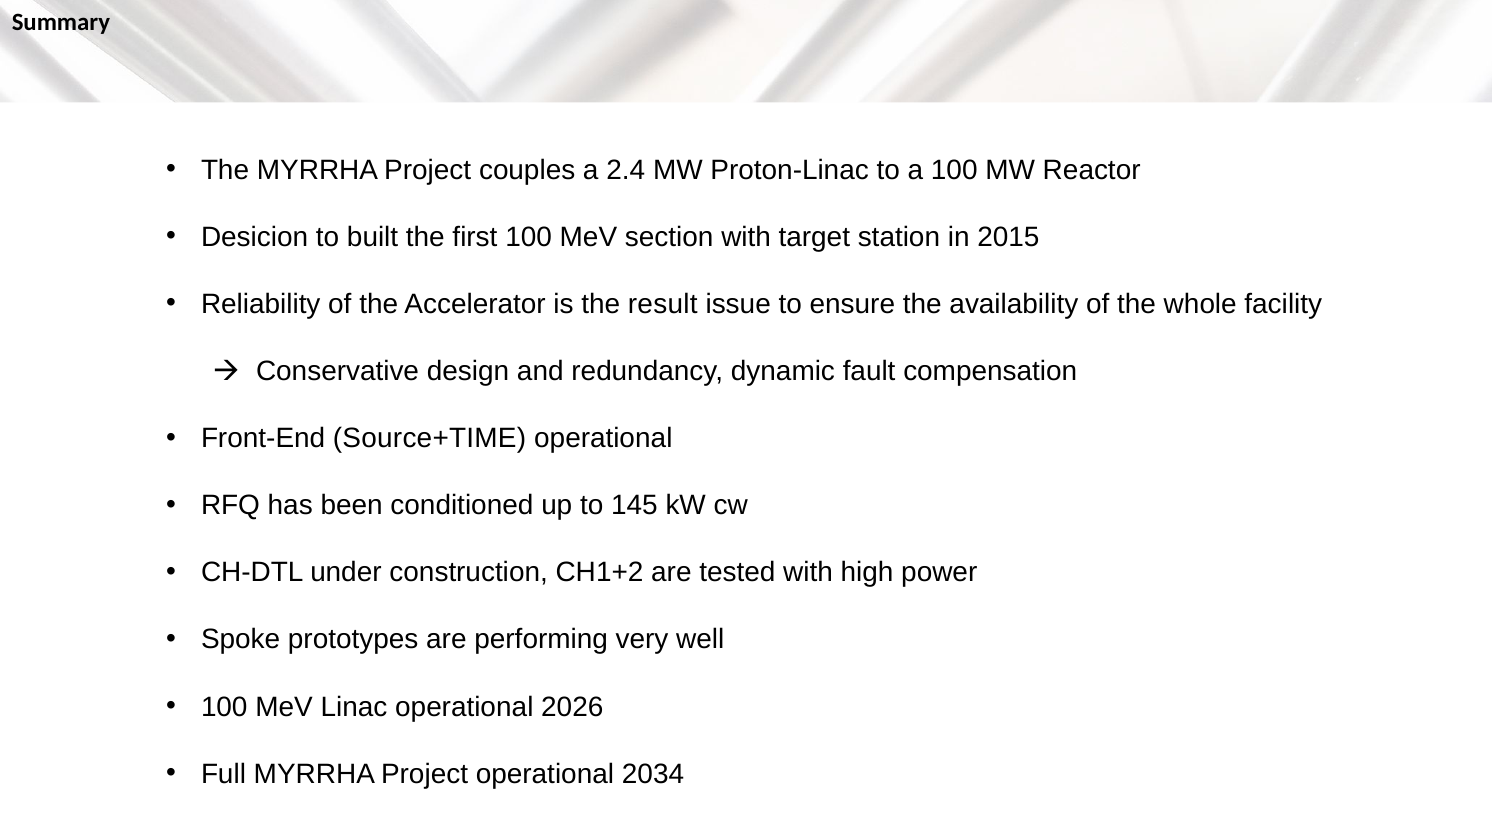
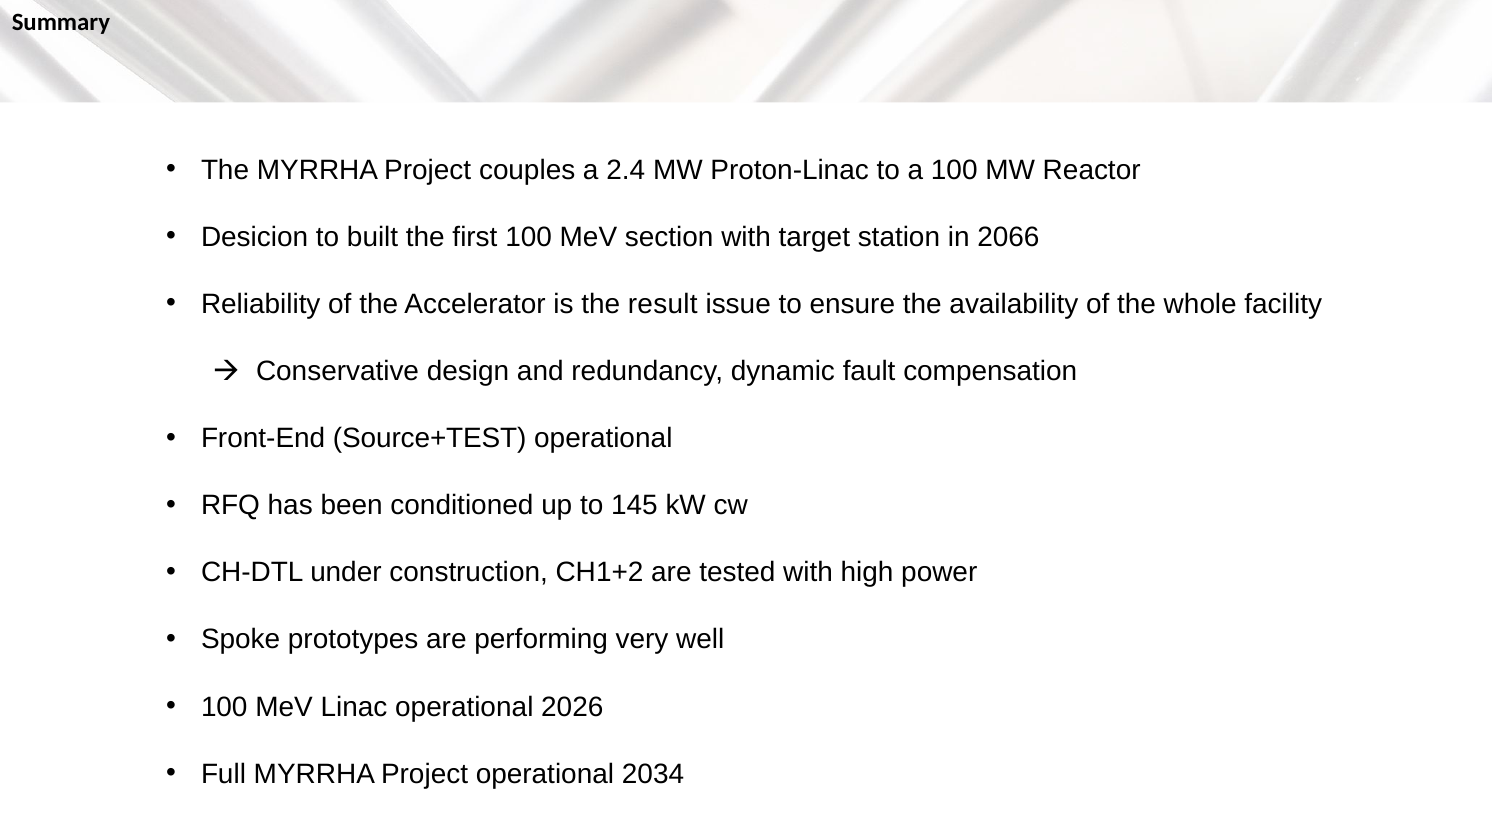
2015: 2015 -> 2066 (1008, 237)
Source+TIME: Source+TIME -> Source+TEST (430, 438)
